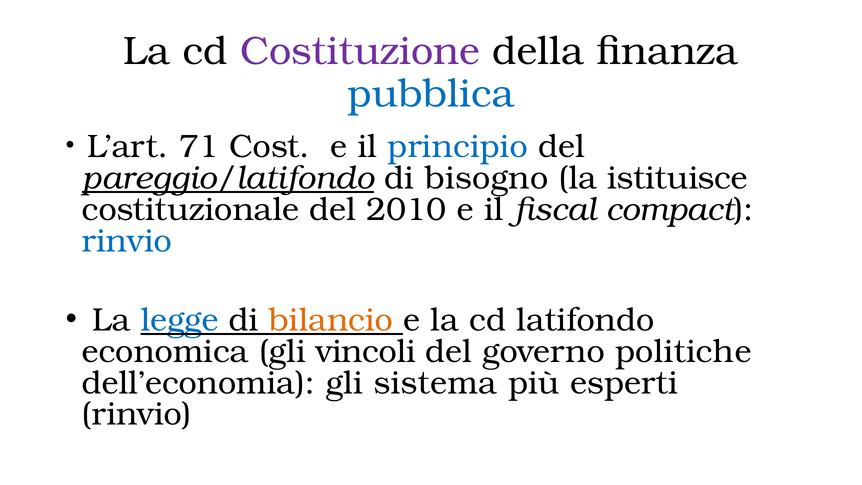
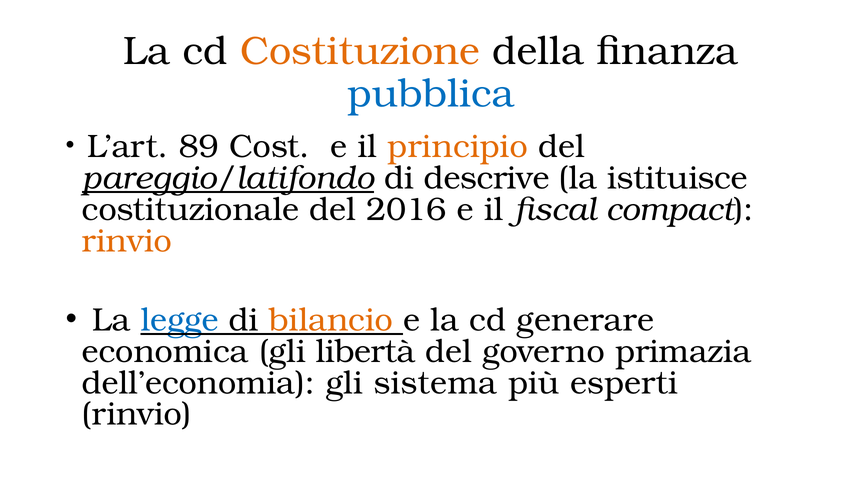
Costituzione colour: purple -> orange (360, 51)
71: 71 -> 89 (199, 147)
principio colour: blue -> orange (458, 147)
bisogno: bisogno -> descrive (487, 178)
2010: 2010 -> 2016 (406, 210)
rinvio colour: blue -> orange (127, 241)
latifondo: latifondo -> generare (585, 320)
vincoli: vincoli -> libertà (366, 351)
politiche: politiche -> primazia (683, 351)
